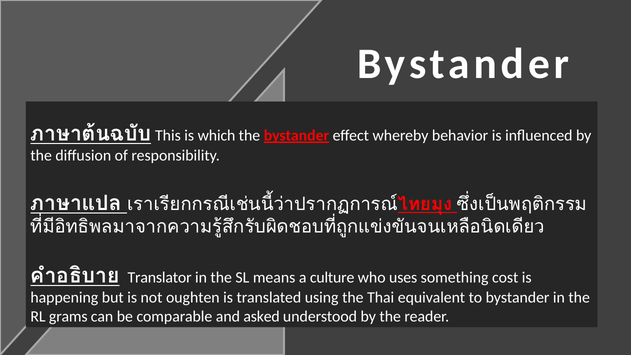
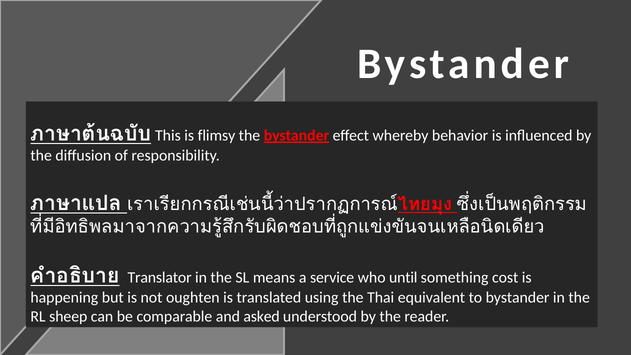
which: which -> flimsy (217, 136)
culture: culture -> service (332, 278)
uses: uses -> until (403, 278)
grams: grams -> sheep (68, 316)
